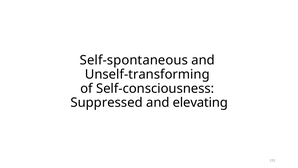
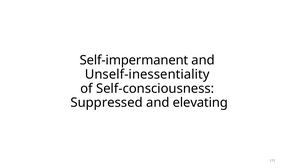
Self-spontaneous: Self-spontaneous -> Self-impermanent (134, 60)
Unself-transforming: Unself-transforming -> Unself-inessentiality (147, 74)
